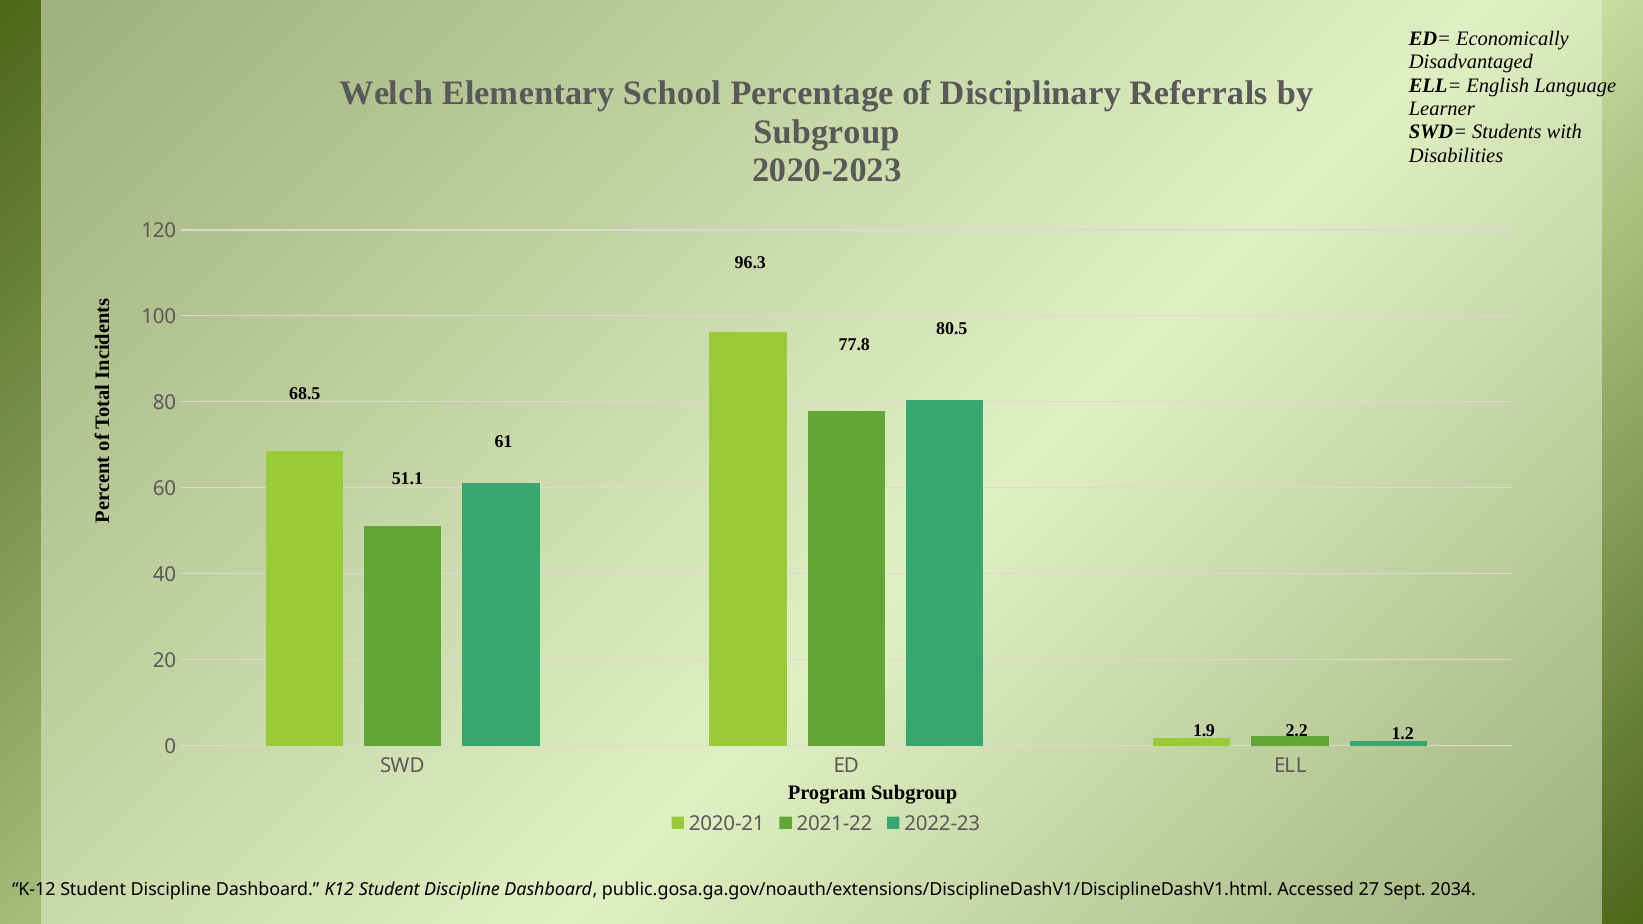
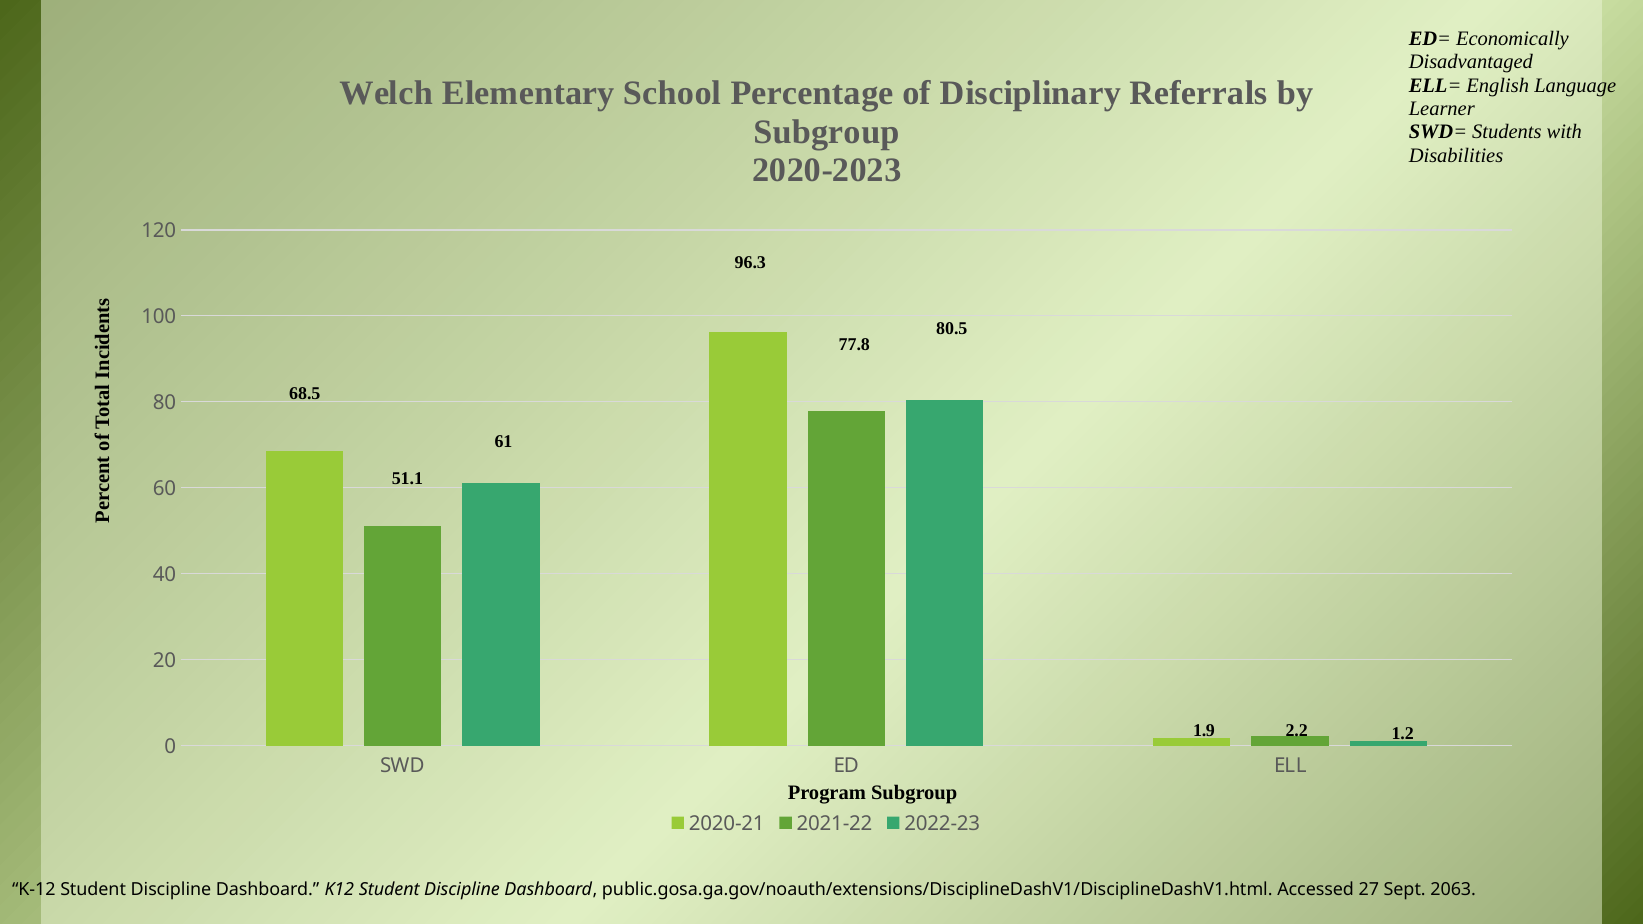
2034: 2034 -> 2063 (1453, 890)
